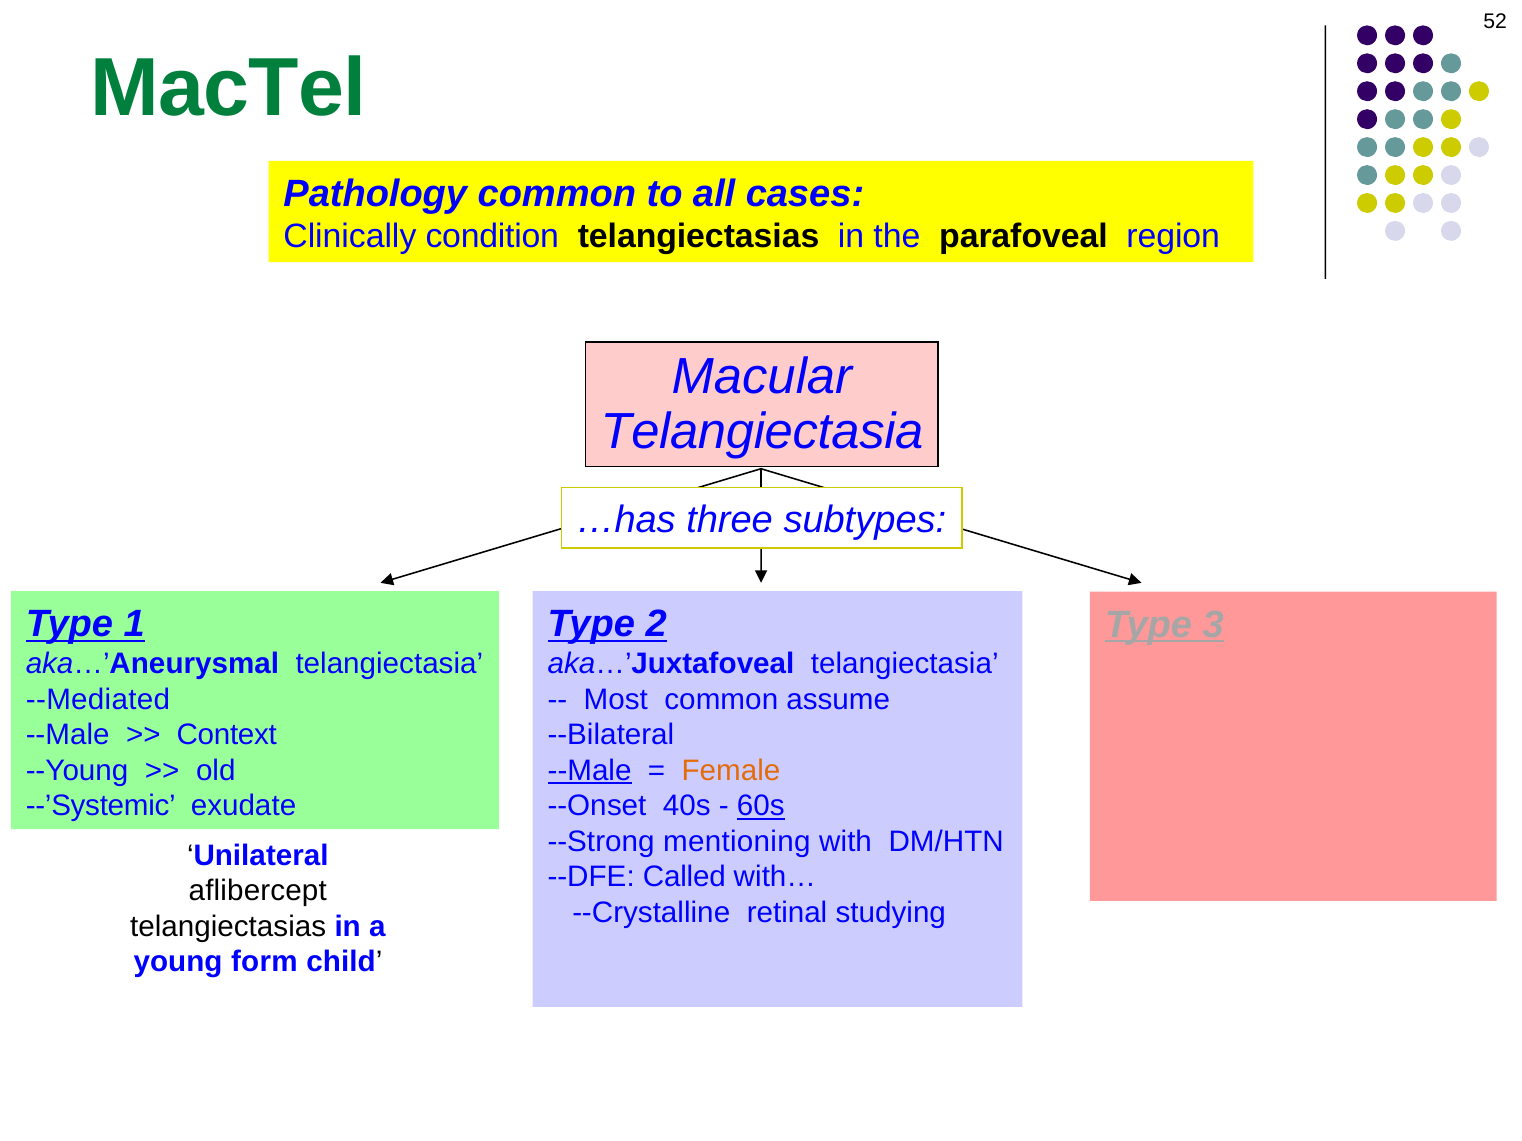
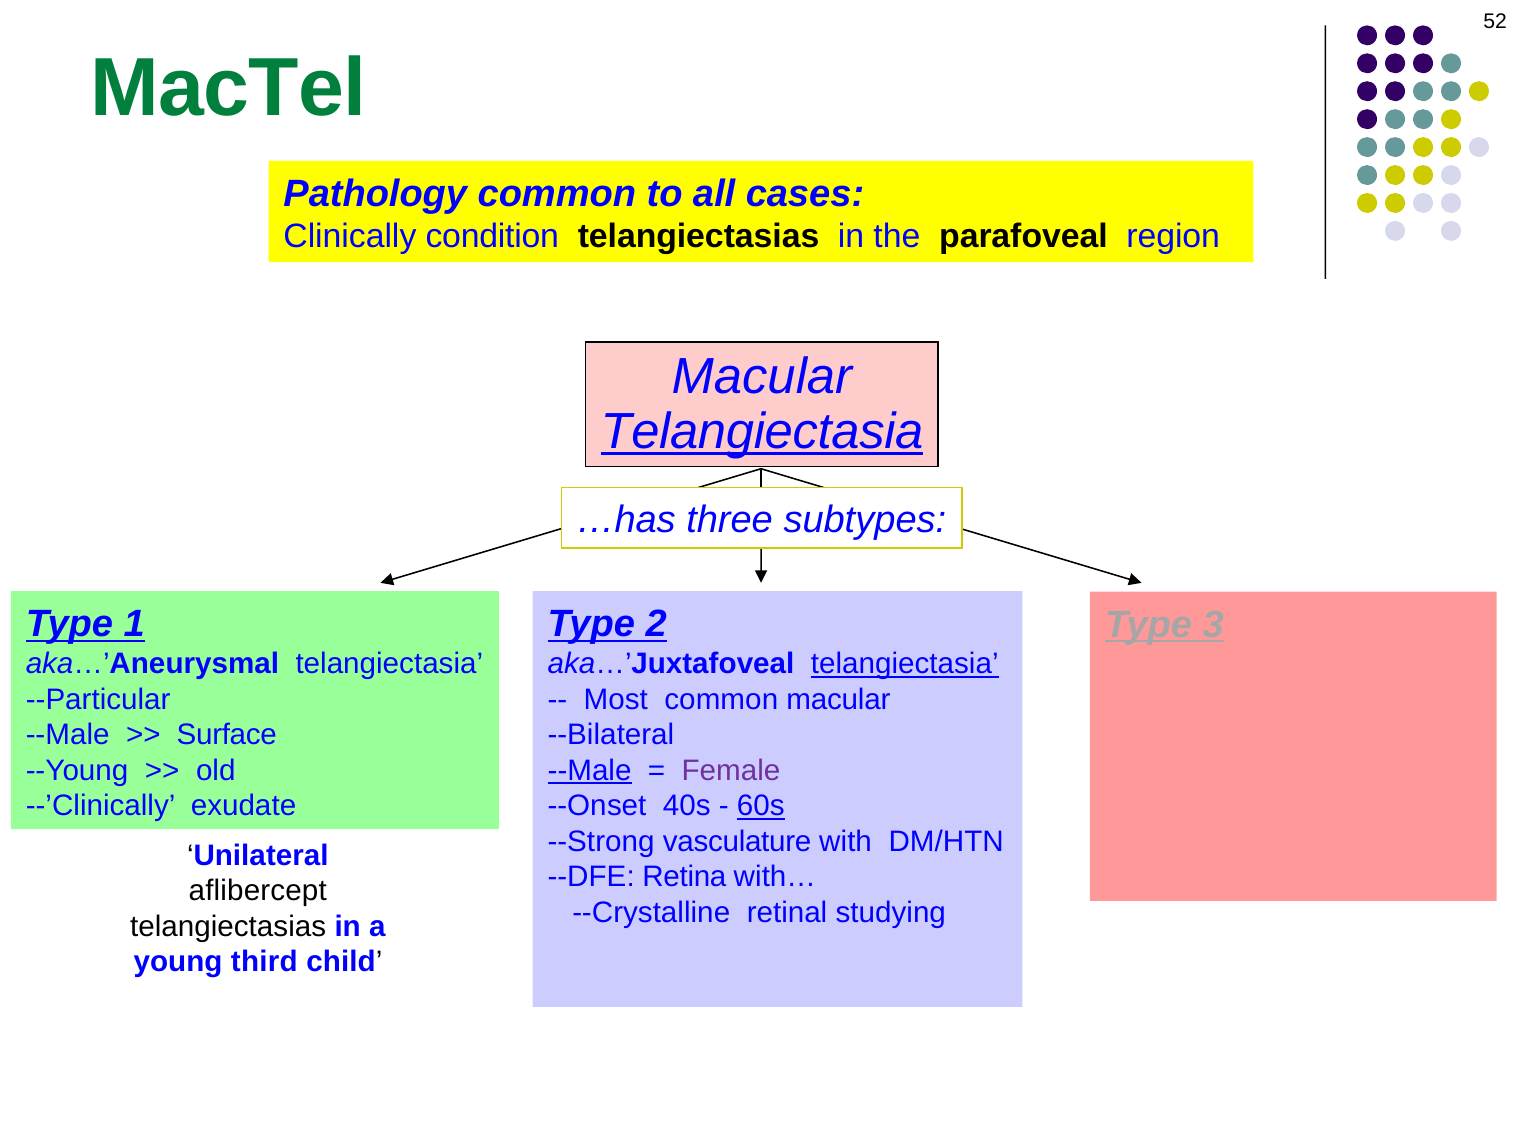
Telangiectasia underline: none -> present (762, 432)
telangiectasia underline: none -> present (905, 664)
common assume: assume -> macular (838, 700)
--Mediated: --Mediated -> --Particular (98, 700)
Context: Context -> Surface (227, 735)
Female colour: orange -> purple (731, 771)
--’Systemic: --’Systemic -> --’Clinically (101, 806)
mentioning: mentioning -> vasculature (737, 842)
Called: Called -> Retina (684, 877)
form: form -> third (264, 963)
